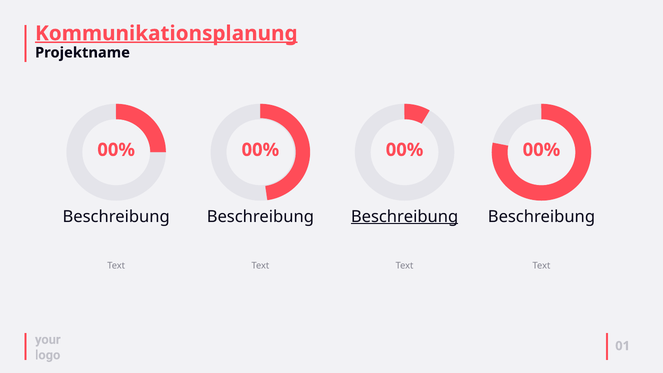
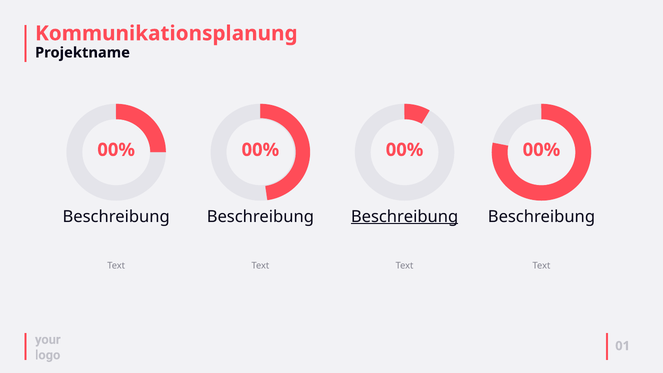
Kommunikationsplanung underline: present -> none (166, 33)
